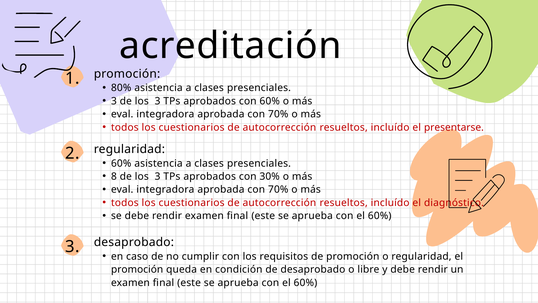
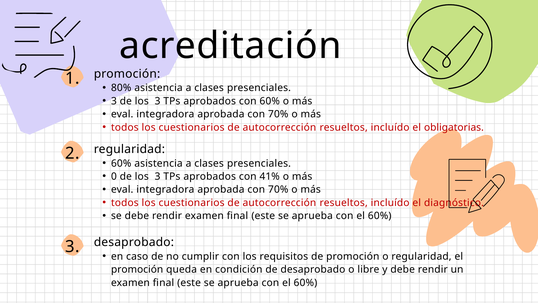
presentarse: presentarse -> obligatorias (454, 127)
8: 8 -> 0 (114, 176)
30%: 30% -> 41% (270, 176)
